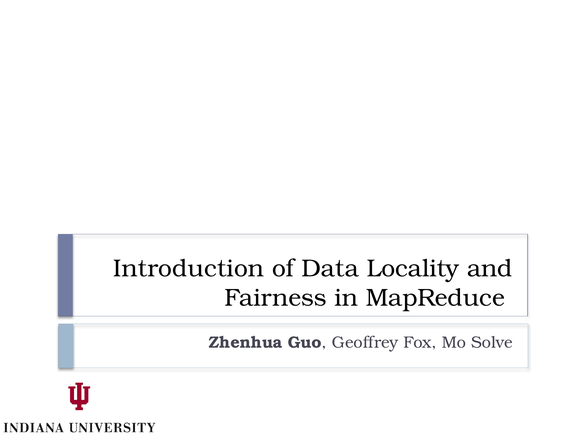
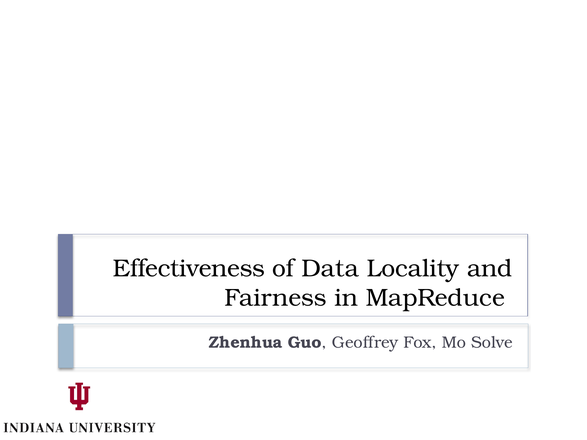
Introduction: Introduction -> Effectiveness (189, 269)
